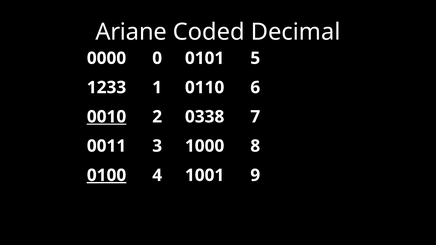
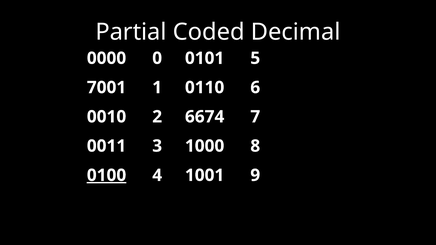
Ariane: Ariane -> Partial (131, 32)
1233: 1233 -> 7001 (107, 88)
0010 underline: present -> none (107, 117)
0338: 0338 -> 6674 (205, 117)
